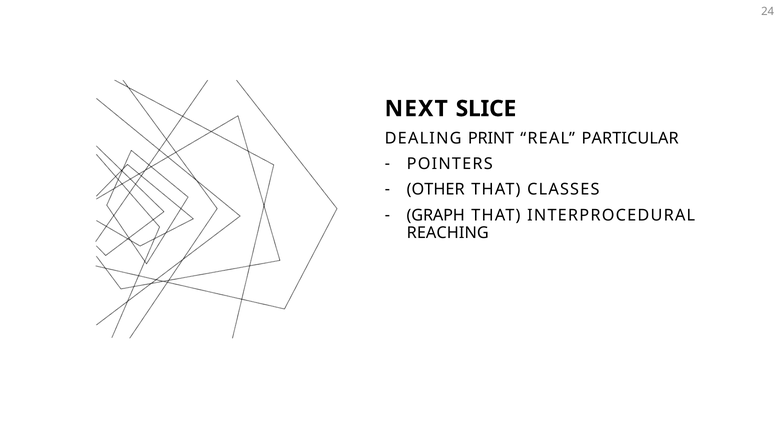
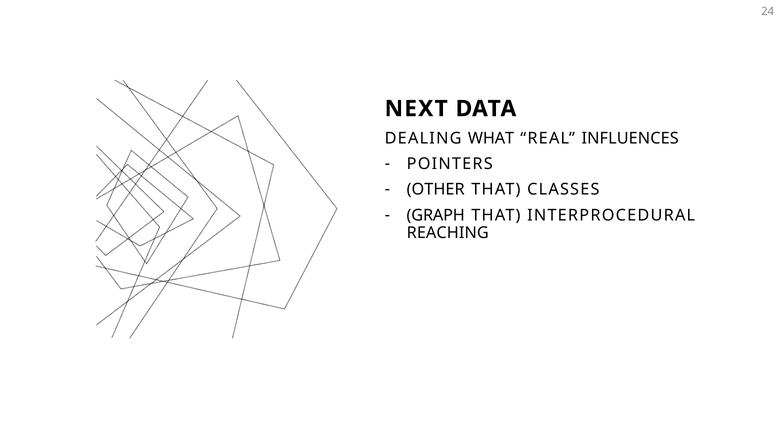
SLICE: SLICE -> DATA (486, 109)
PRINT: PRINT -> WHAT (491, 138)
PARTICULAR: PARTICULAR -> INFLUENCES (630, 138)
